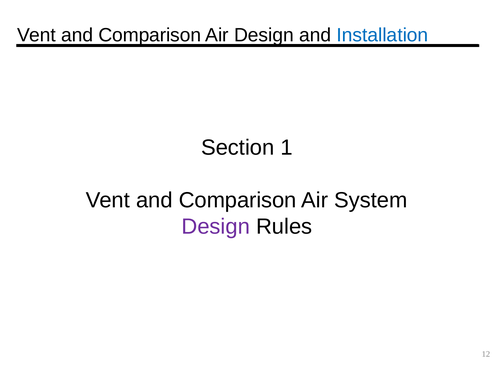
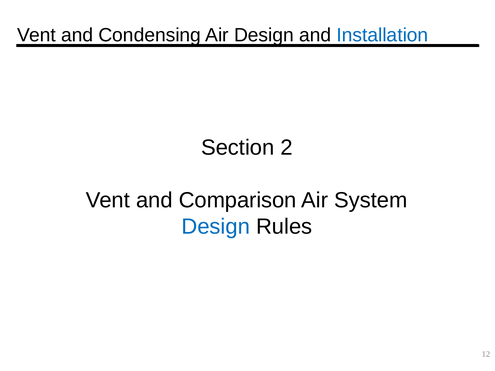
Comparison: Comparison -> Condensing (150, 35)
1: 1 -> 2 (287, 148)
Design colour: purple -> blue (216, 227)
